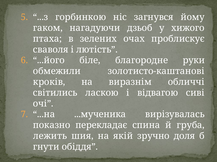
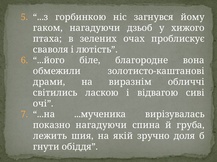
руки: руки -> вона (194, 61)
кроків: кроків -> драми (49, 82)
показно перекладає: перекладає -> нагадуючи (101, 126)
